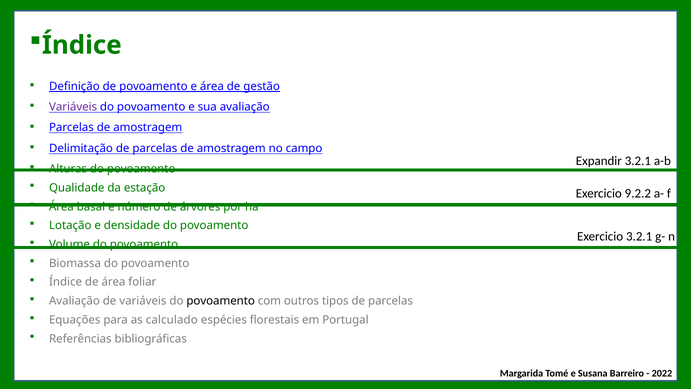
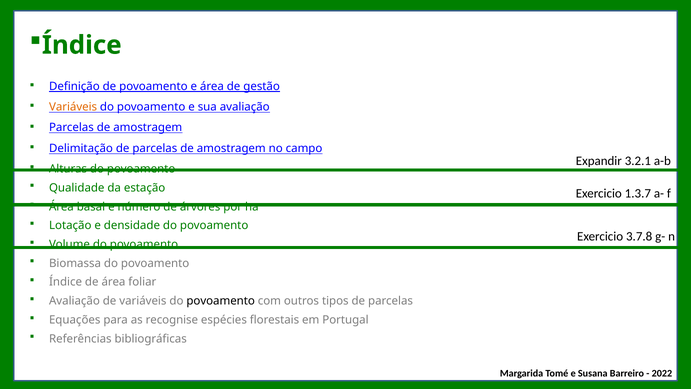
Variáveis colour: purple -> orange (73, 107)
9.2.2: 9.2.2 -> 1.3.7 (638, 193)
Exercicio 3.2.1: 3.2.1 -> 3.7.8 (639, 236)
calculado: calculado -> recognise (172, 320)
